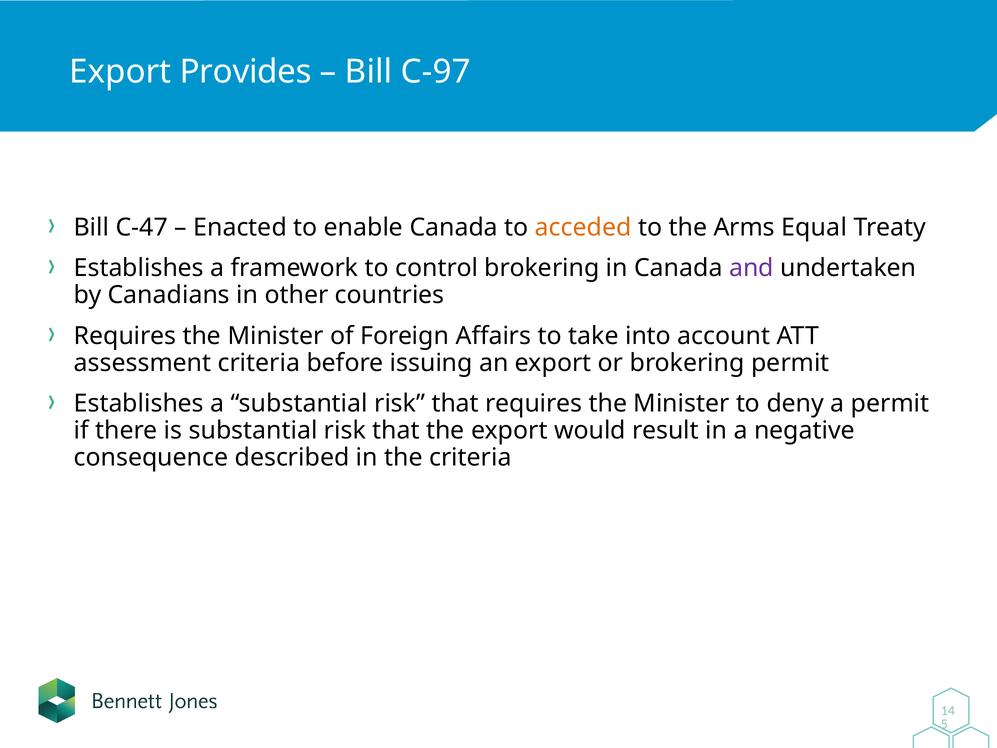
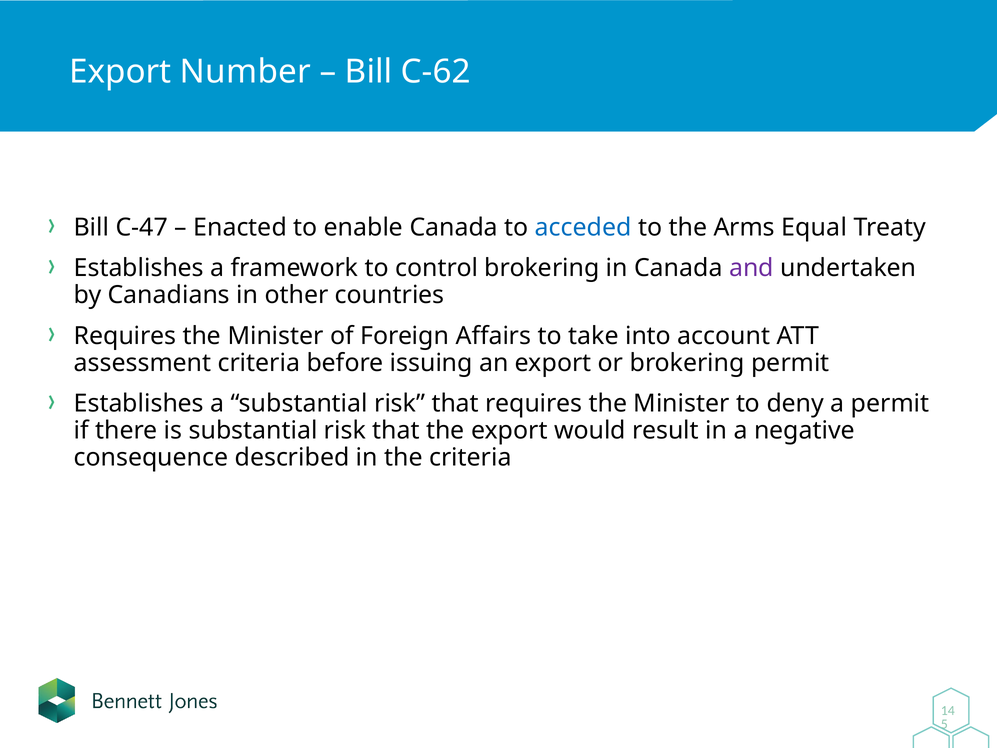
Provides: Provides -> Number (245, 72)
C-97: C-97 -> C-62 (436, 72)
acceded colour: orange -> blue (583, 227)
